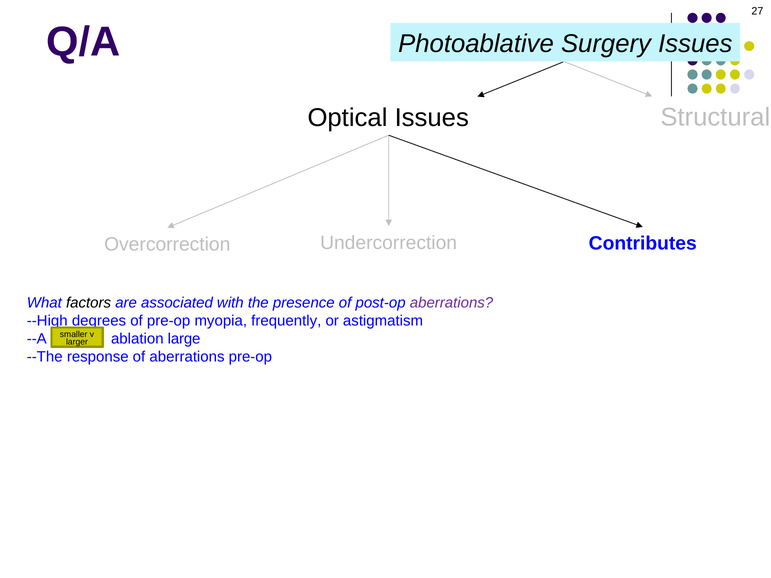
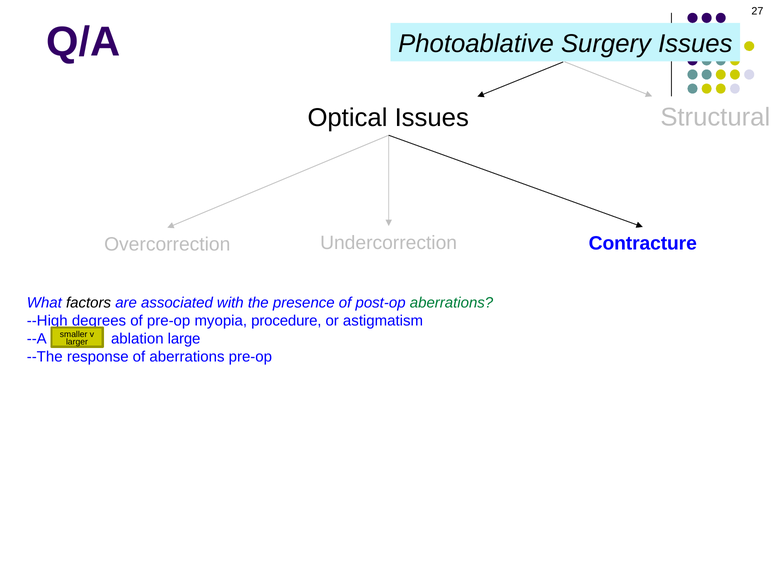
Contributes: Contributes -> Contracture (643, 244)
aberrations colour: purple -> green (452, 303)
frequently: frequently -> procedure (286, 321)
